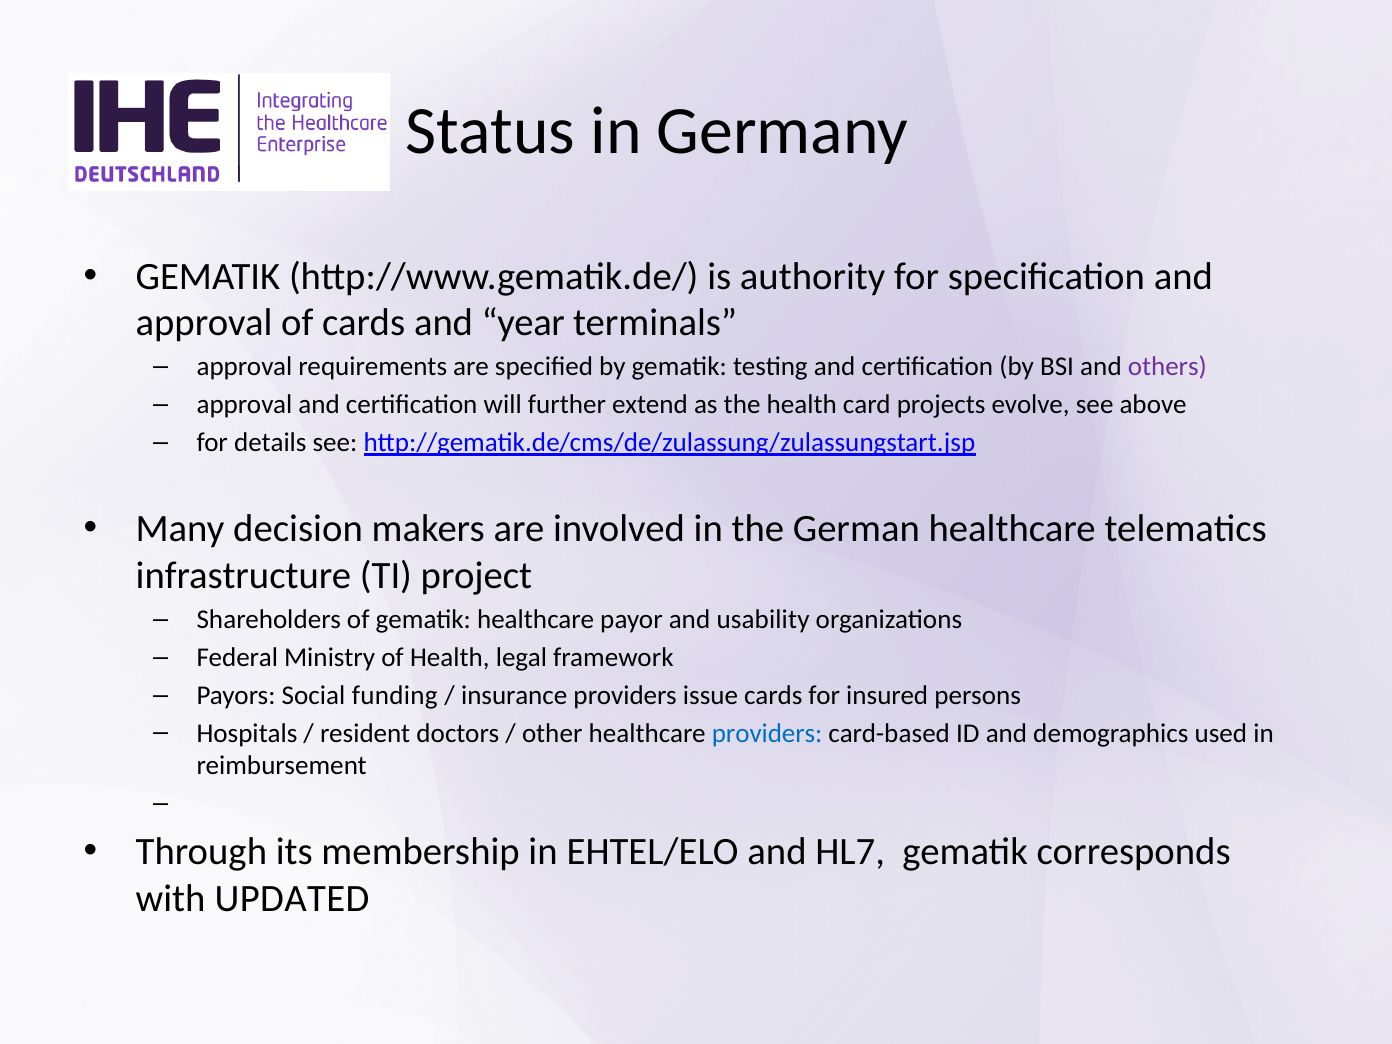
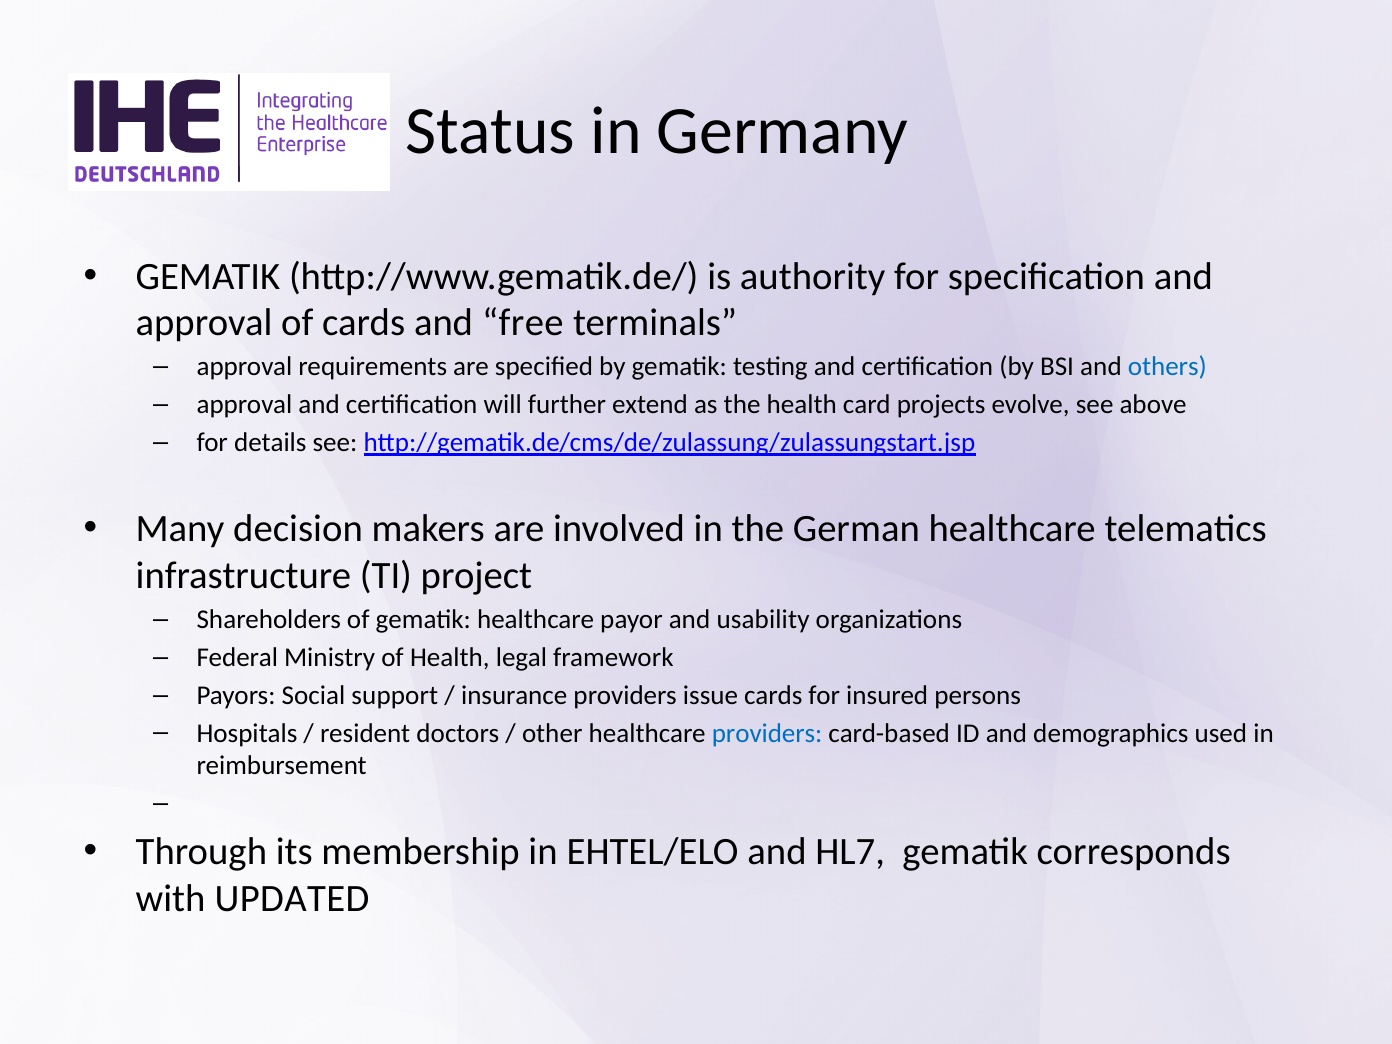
year: year -> free (523, 323)
others colour: purple -> blue (1167, 367)
funding: funding -> support (395, 696)
